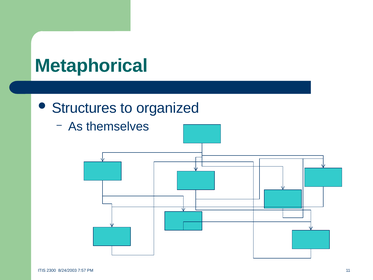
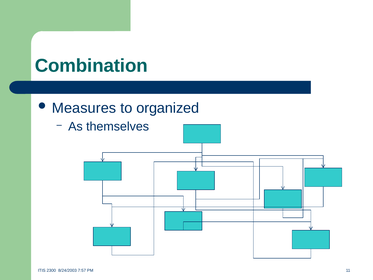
Metaphorical: Metaphorical -> Combination (91, 66)
Structures: Structures -> Measures (84, 108)
